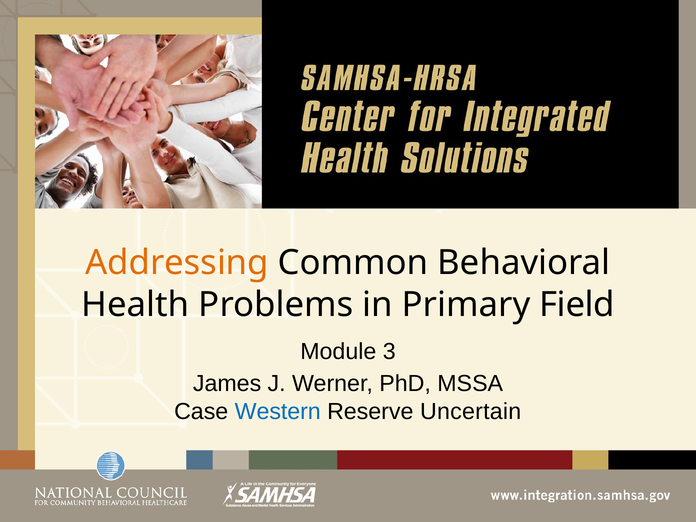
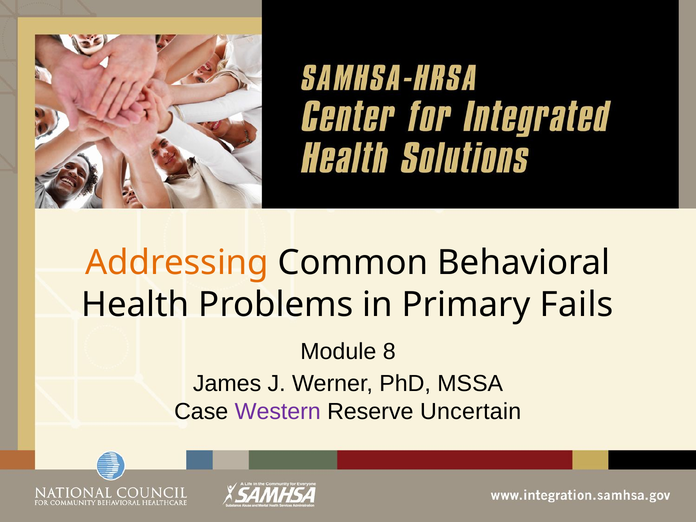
Field: Field -> Fails (577, 305)
3: 3 -> 8 (389, 351)
Western colour: blue -> purple (278, 412)
